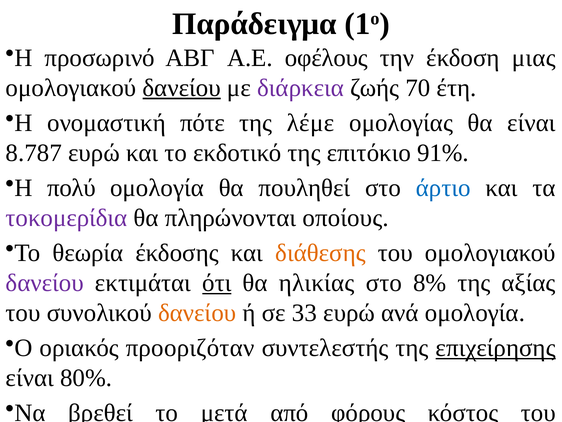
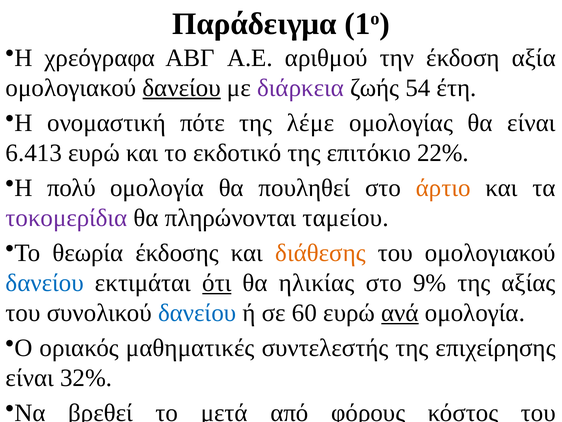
προσωρινό: προσωρινό -> χρεόγραφα (100, 58)
οφέλους: οφέλους -> αριθμού (326, 58)
μιας: μιας -> αξία (534, 58)
70: 70 -> 54 (418, 88)
8.787: 8.787 -> 6.413 (34, 153)
91%: 91% -> 22% (443, 153)
άρτιο colour: blue -> orange (443, 188)
οποίους: οποίους -> ταμείου (346, 218)
δανείου colour: purple -> blue (45, 283)
8%: 8% -> 9% (430, 283)
δανείου colour: orange -> blue (197, 313)
33: 33 -> 60 (304, 313)
ανά underline: none -> present (400, 313)
προοριζόταν: προοριζόταν -> μαθηματικές (190, 348)
επιχείρησης underline: present -> none (496, 348)
80%: 80% -> 32% (86, 378)
